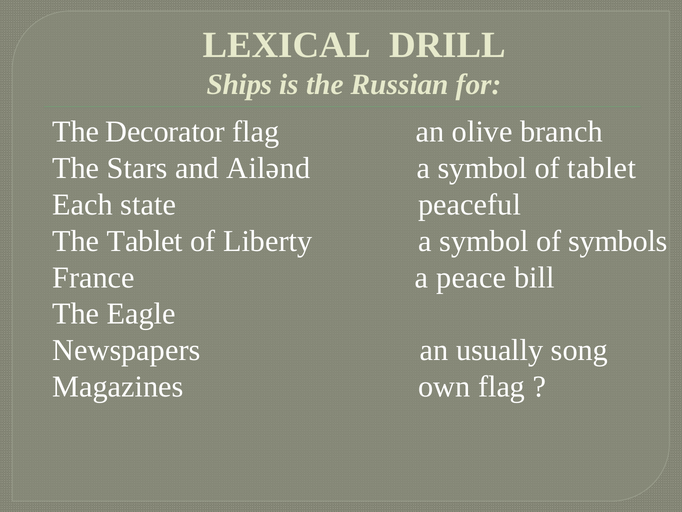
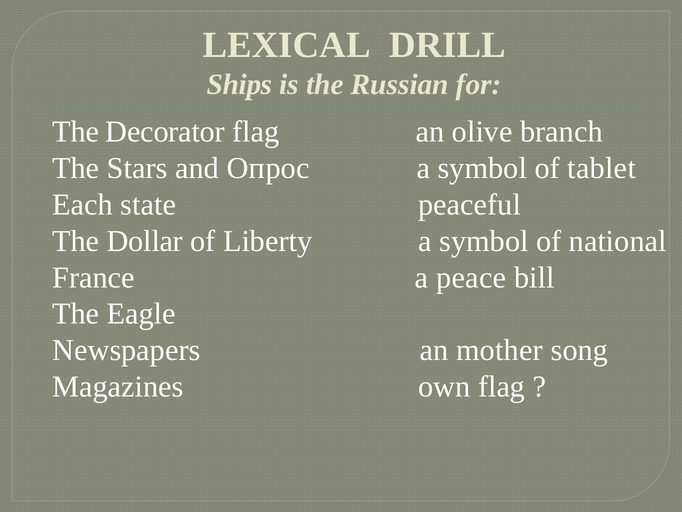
Ailənd: Ailənd -> Опрос (268, 168)
The Tablet: Tablet -> Dollar (145, 241)
symbols: symbols -> national (618, 241)
usually: usually -> mother (500, 350)
